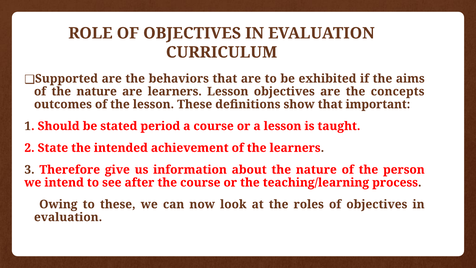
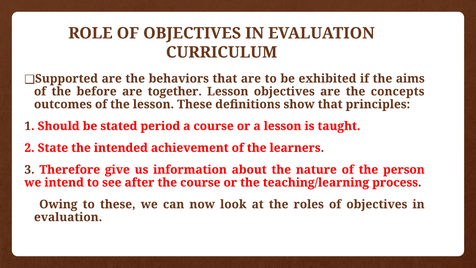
of the nature: nature -> before (97, 91)
are learners: learners -> together (175, 91)
important: important -> principles (378, 104)
